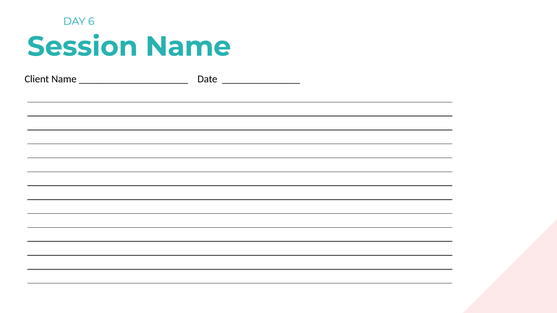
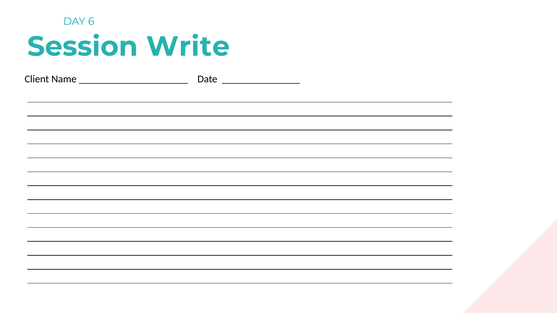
Session Name: Name -> Write (188, 47)
